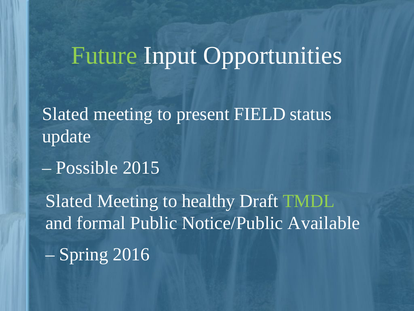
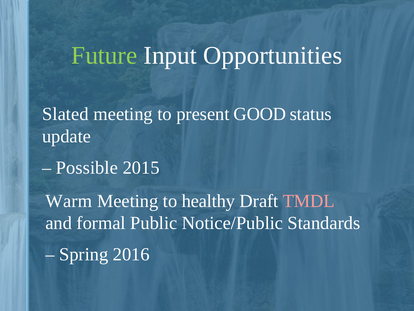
FIELD: FIELD -> GOOD (260, 114)
Slated: Slated -> Warm (69, 201)
TMDL colour: light green -> pink (309, 201)
Available: Available -> Standards (324, 223)
